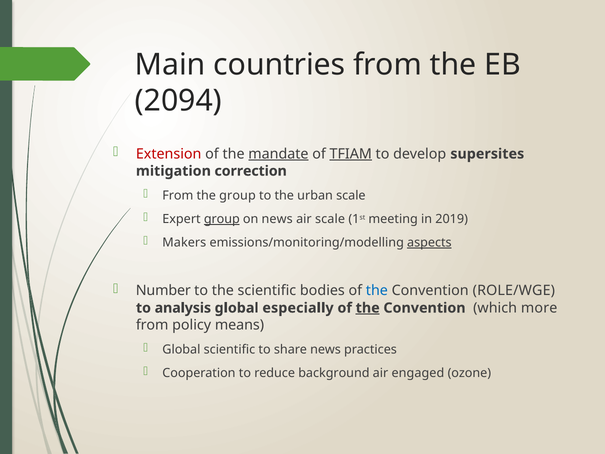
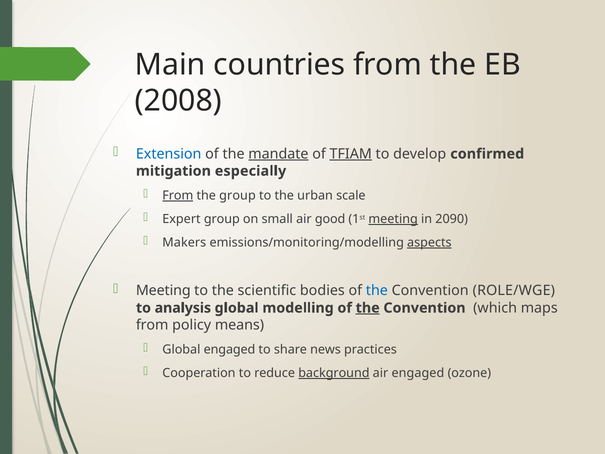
2094: 2094 -> 2008 (178, 101)
Extension colour: red -> blue (169, 154)
supersites: supersites -> confirmed (487, 154)
correction: correction -> especially (251, 171)
From underline: none -> present (178, 195)
group underline: present -> none (222, 219)
on news: news -> small (277, 219)
air scale: scale -> good (330, 219)
meeting underline: none -> present (393, 219)
2019: 2019 -> 2090 (452, 219)
Number: Number -> Meeting (163, 291)
especially: especially -> modelling (298, 308)
more: more -> maps (539, 308)
Global scientific: scientific -> engaged (230, 349)
background underline: none -> present (334, 373)
